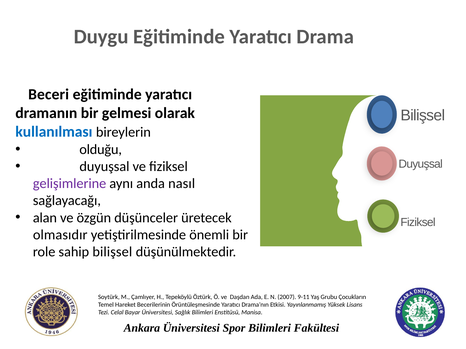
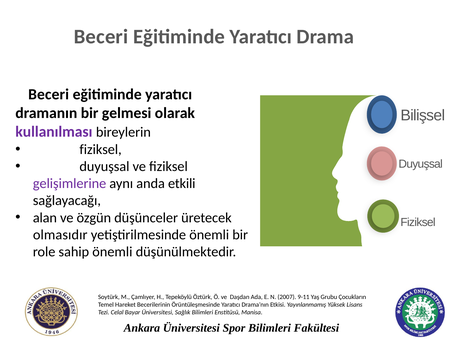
Duygu: Duygu -> Beceri (101, 37)
kullanılması colour: blue -> purple (54, 132)
olduğu: olduğu -> fiziksel (101, 150)
nasıl: nasıl -> etkili (182, 184)
sahip bilişsel: bilişsel -> önemli (112, 252)
